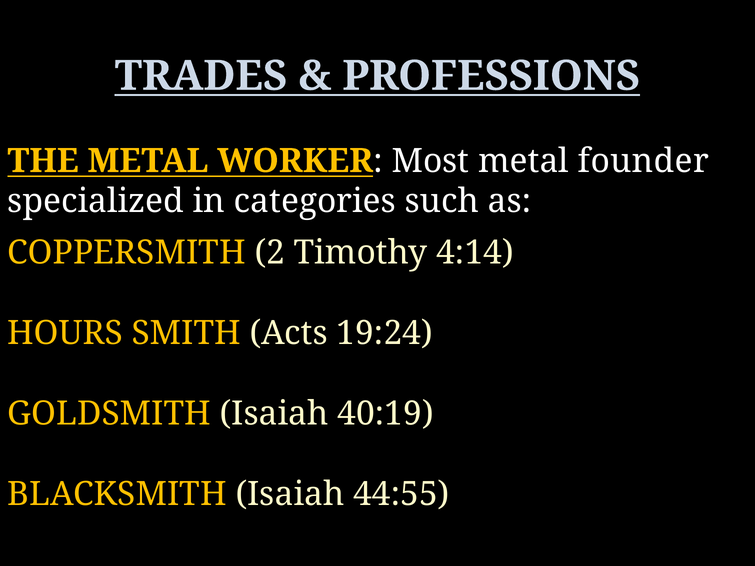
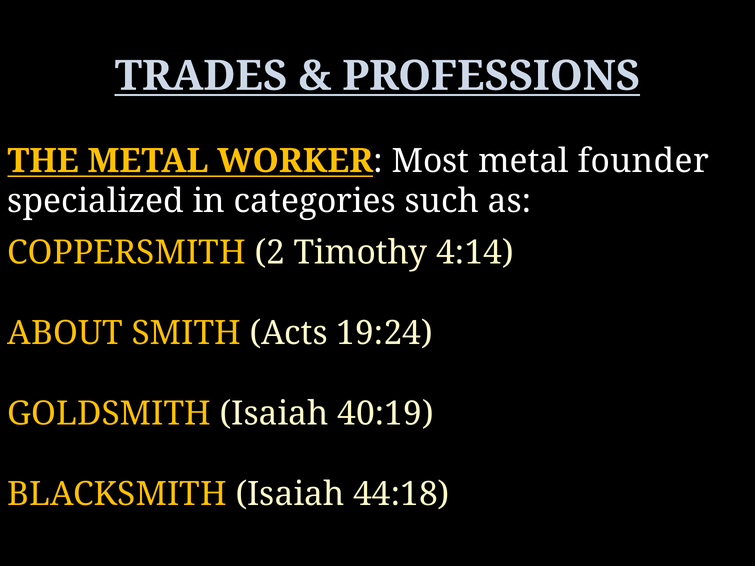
HOURS: HOURS -> ABOUT (65, 333)
44:55: 44:55 -> 44:18 (401, 495)
